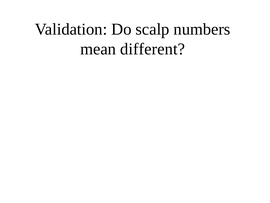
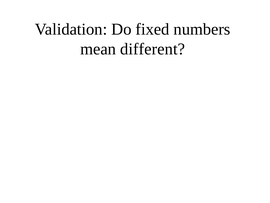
scalp: scalp -> fixed (153, 29)
